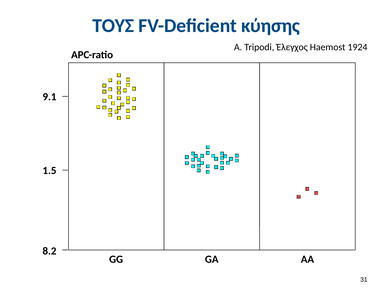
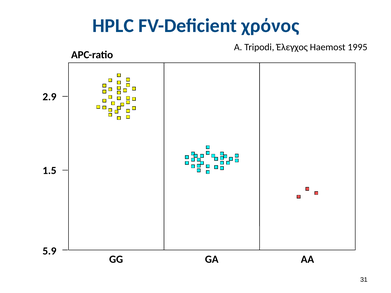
ΤΟΥΣ: ΤΟΥΣ -> HPLC (113, 26)
κύησης: κύησης -> χρόνος (270, 26)
1924: 1924 -> 1995 (358, 47)
9.1: 9.1 -> 2.9 (49, 97)
8.2: 8.2 -> 5.9 (49, 251)
